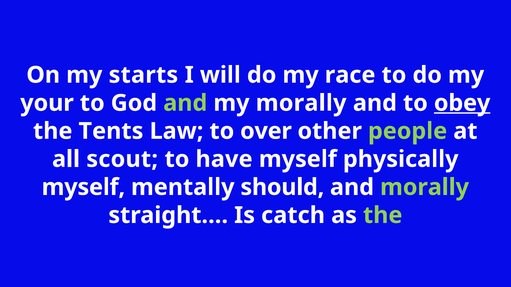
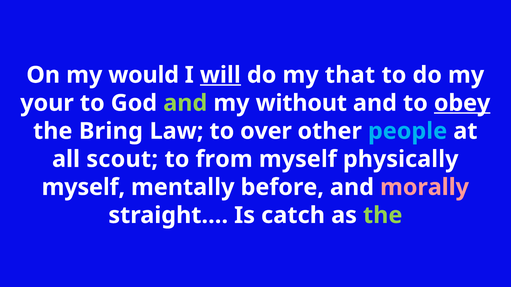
starts: starts -> would (144, 75)
will underline: none -> present (220, 75)
race: race -> that (350, 75)
my morally: morally -> without (301, 103)
Tents: Tents -> Bring (111, 131)
people colour: light green -> light blue (408, 131)
have: have -> from (224, 159)
should: should -> before (282, 187)
morally colour: light green -> pink (425, 187)
